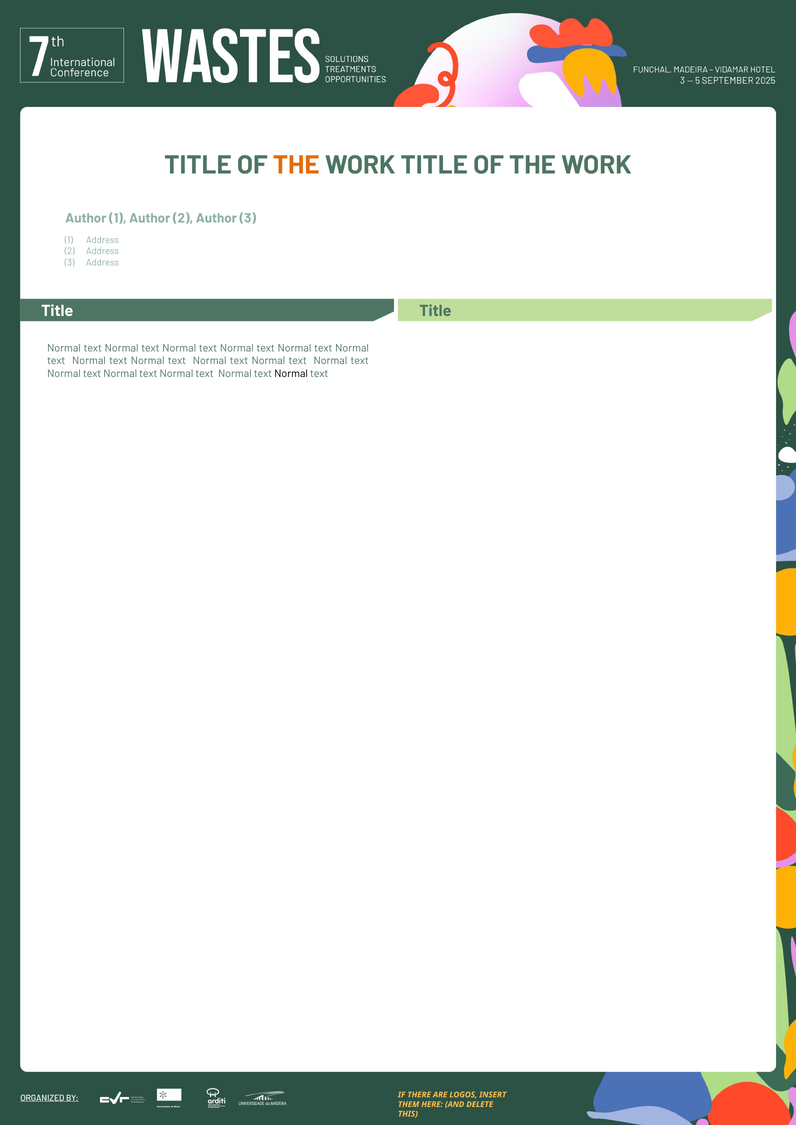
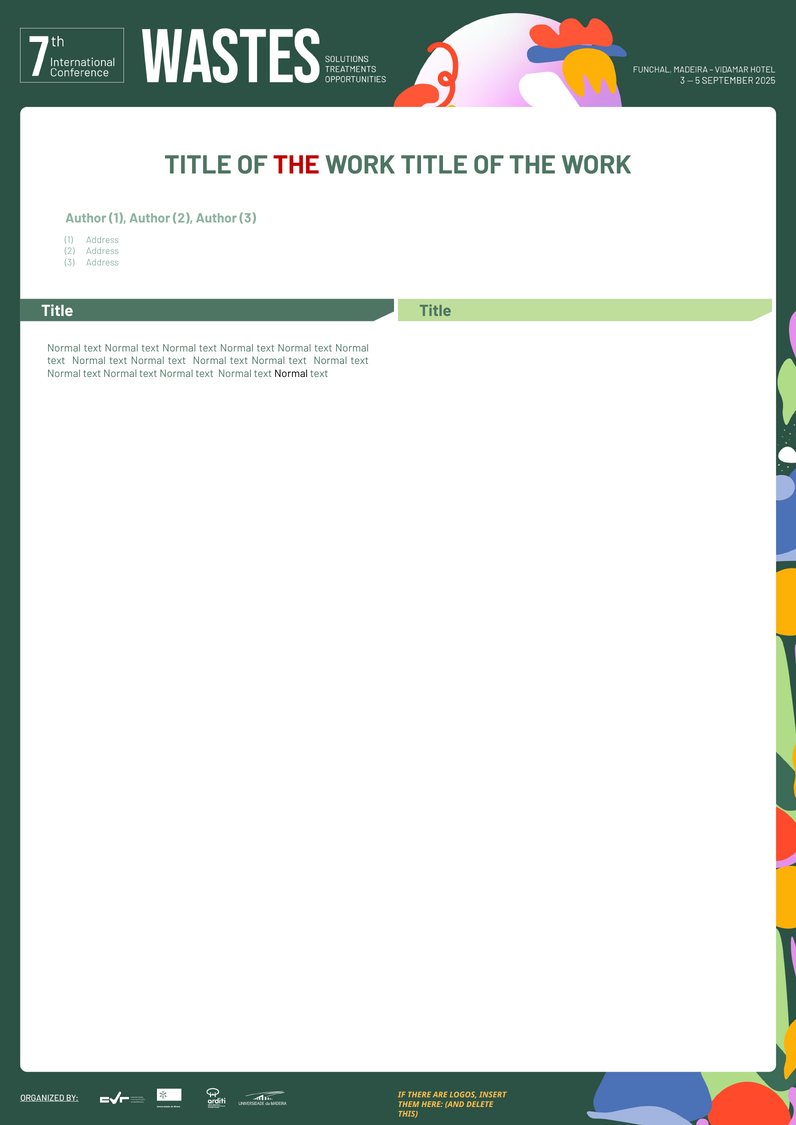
THE colour: orange -> red (296, 165)
